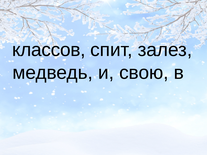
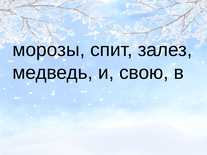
классов: классов -> морозы (49, 50)
